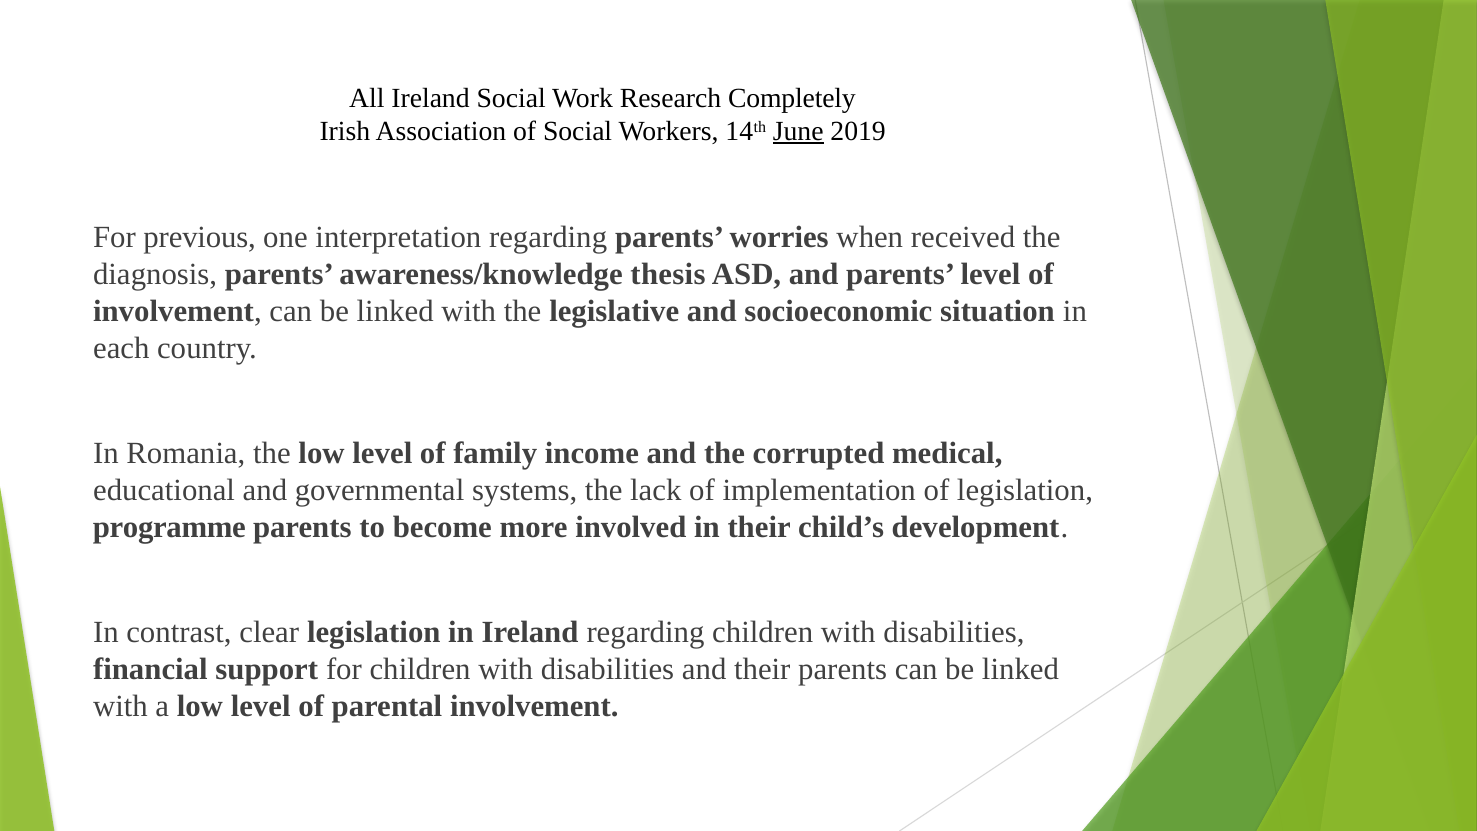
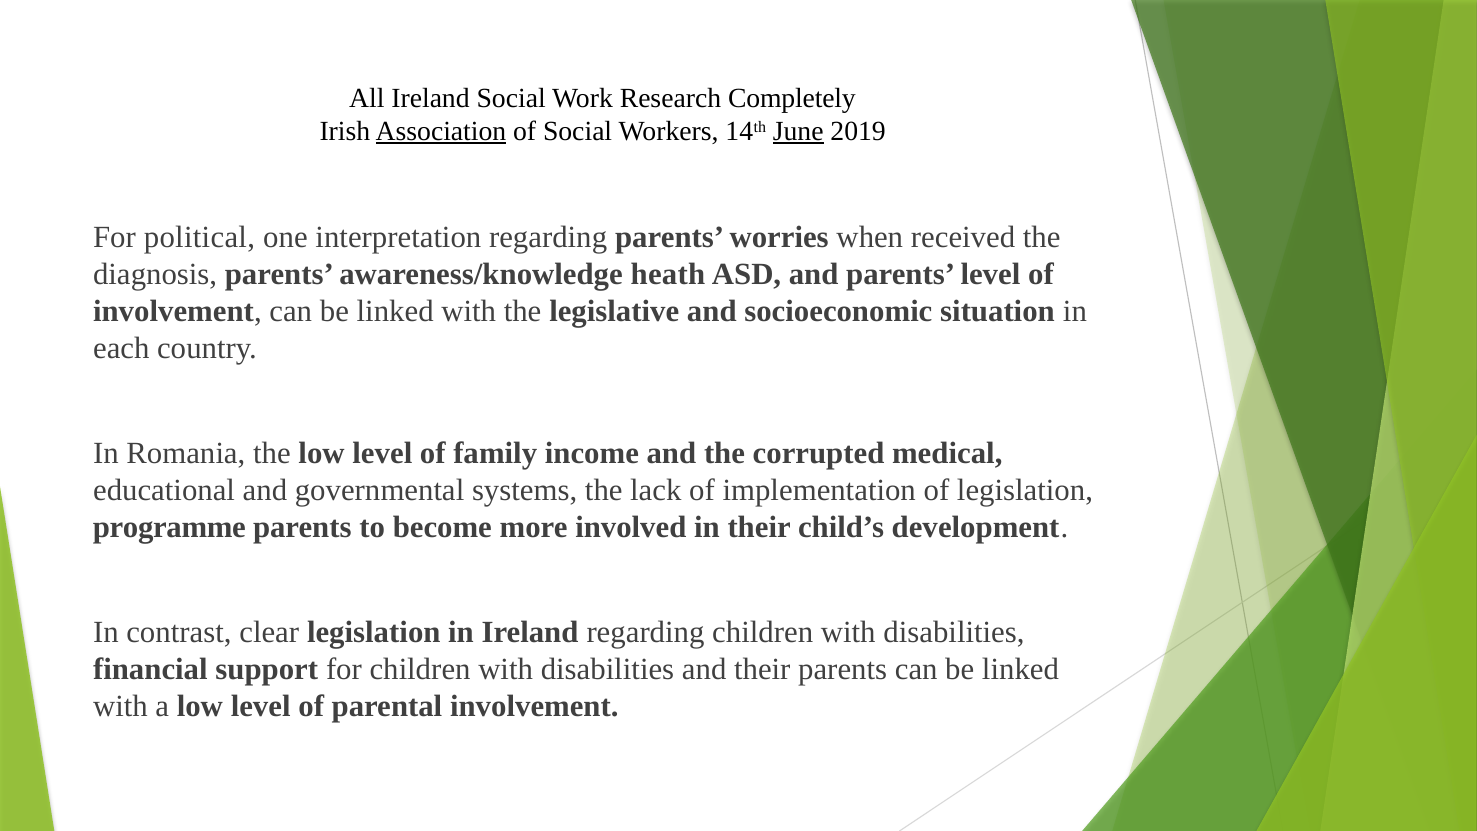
Association underline: none -> present (441, 131)
previous: previous -> political (199, 237)
thesis: thesis -> heath (668, 274)
